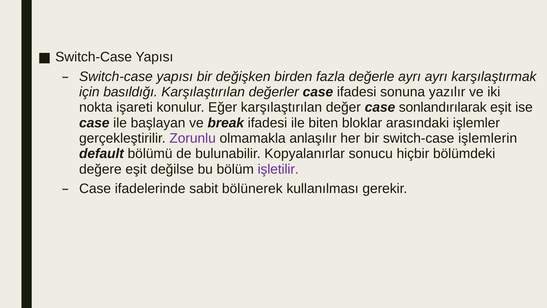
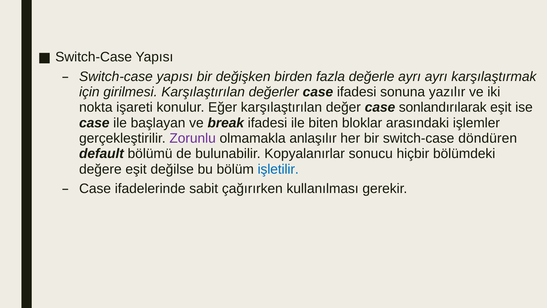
basıldığı: basıldığı -> girilmesi (130, 92)
işlemlerin: işlemlerin -> döndüren (488, 138)
işletilir colour: purple -> blue (278, 169)
bölünerek: bölünerek -> çağırırken (252, 188)
